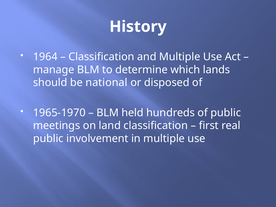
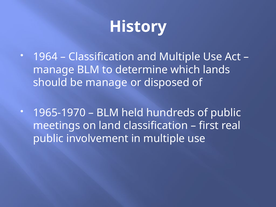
be national: national -> manage (106, 83)
